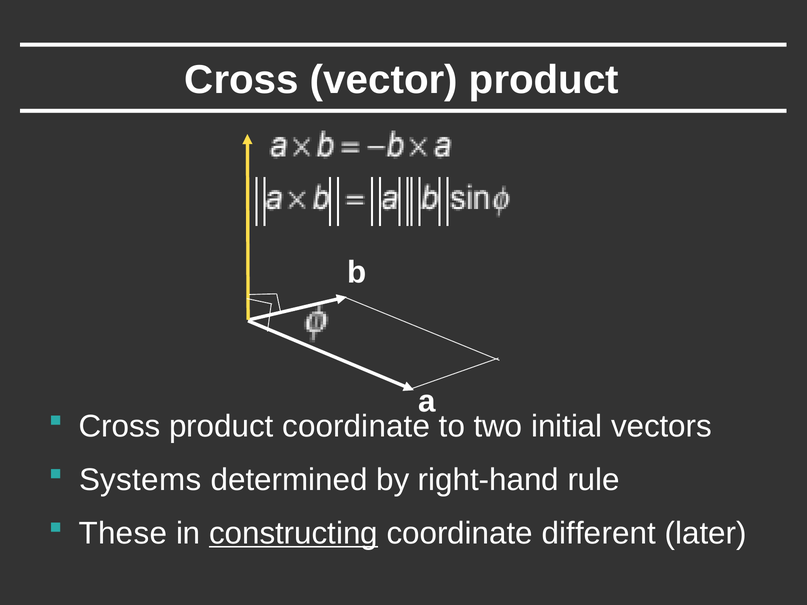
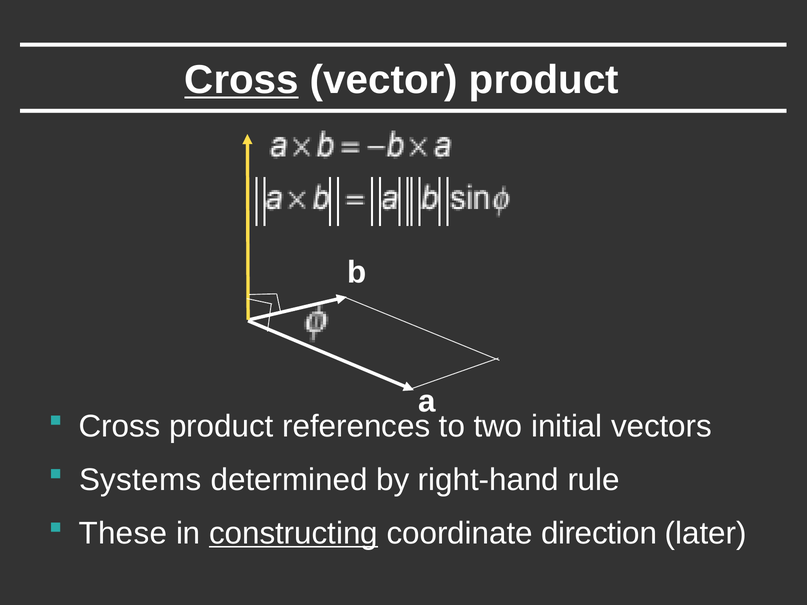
Cross underline: none -> present (242, 80)
product coordinate: coordinate -> references (356, 427)
different: different -> direction (599, 533)
